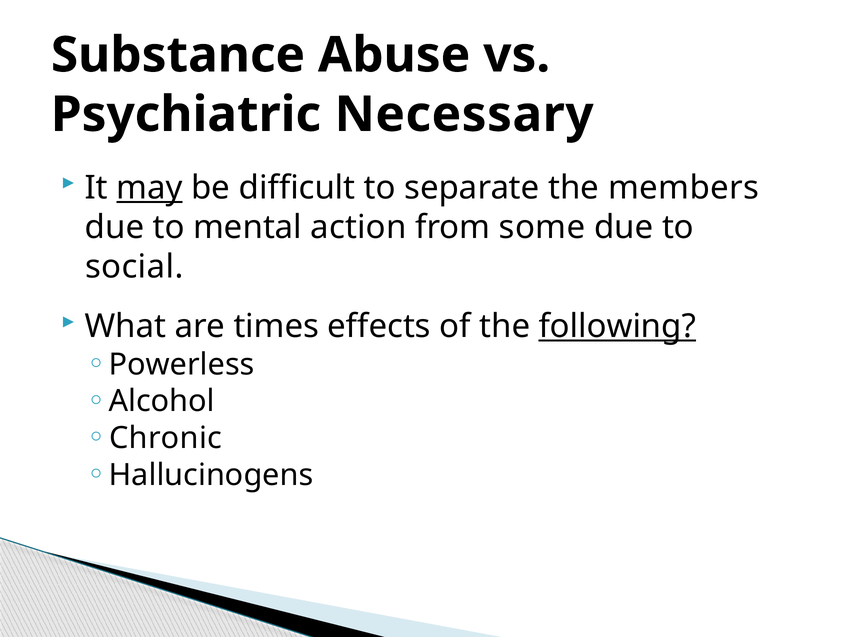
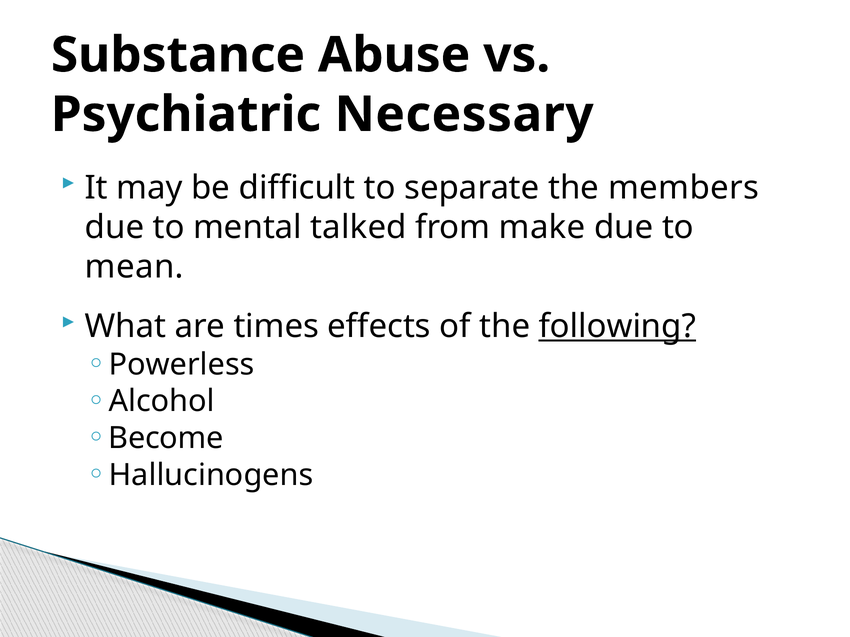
may underline: present -> none (150, 188)
action: action -> talked (359, 228)
some: some -> make (542, 228)
social: social -> mean (134, 267)
Chronic: Chronic -> Become (166, 438)
